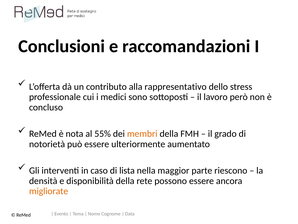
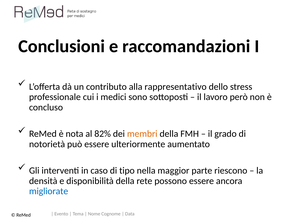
55%: 55% -> 82% (103, 133)
lista: lista -> tipo (127, 170)
migliorate colour: orange -> blue (49, 191)
